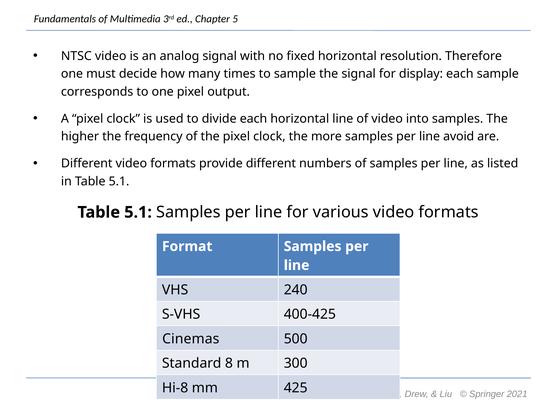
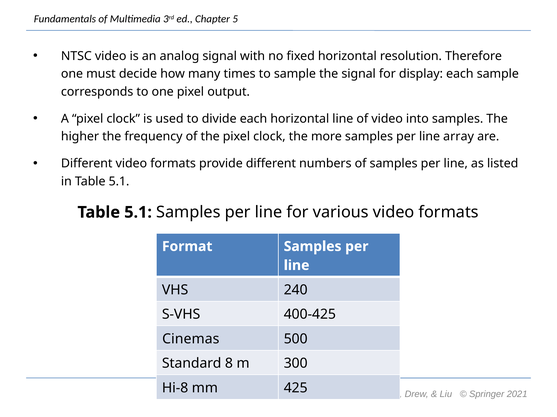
avoid: avoid -> array (459, 137)
